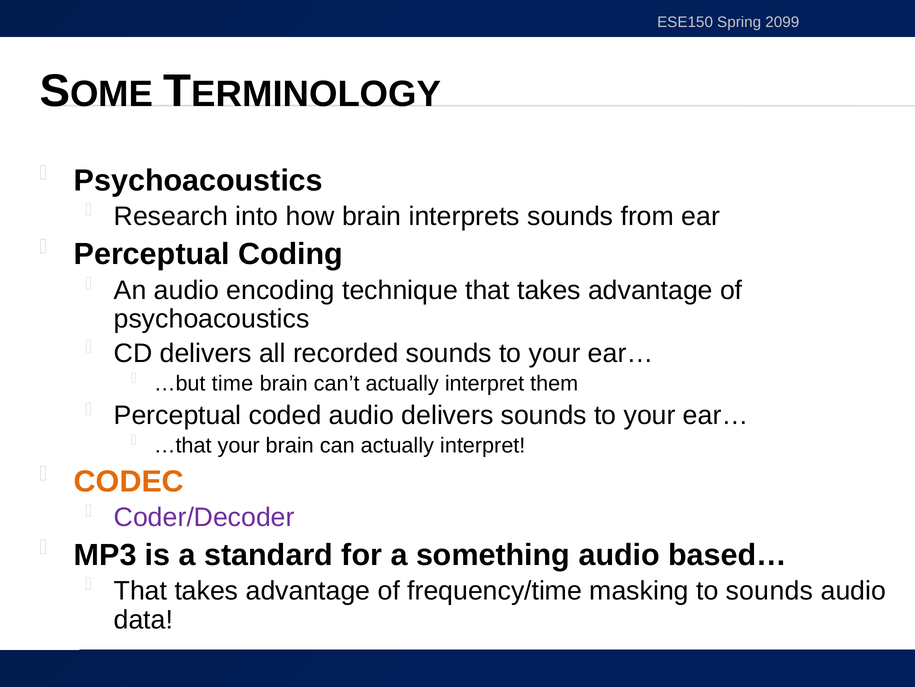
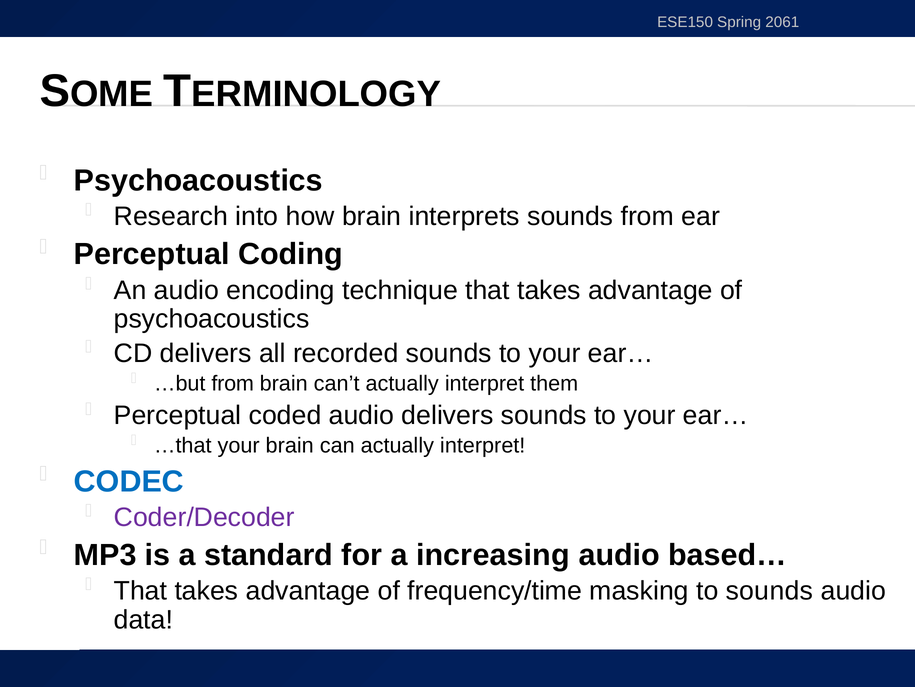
2099: 2099 -> 2061 (782, 22)
…but time: time -> from (233, 383)
CODEC colour: orange -> blue (129, 481)
something: something -> increasing (493, 555)
